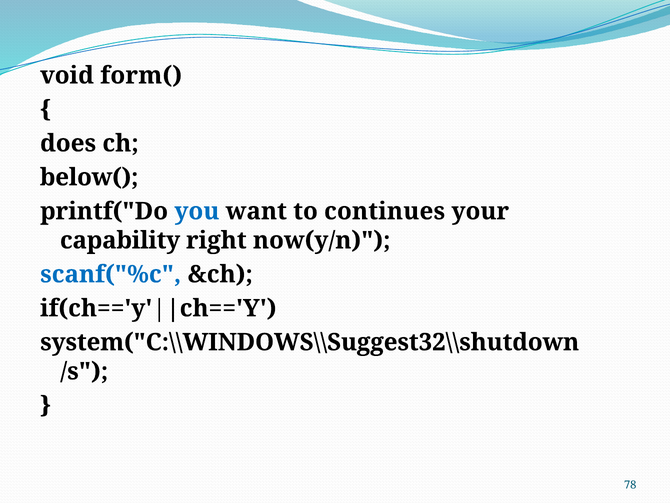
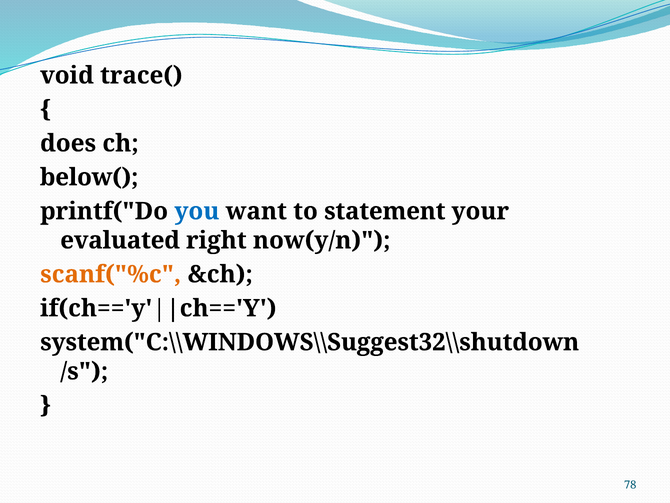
form(: form( -> trace( (141, 75)
continues: continues -> statement (385, 211)
capability: capability -> evaluated (120, 240)
scanf("%c colour: blue -> orange (111, 274)
